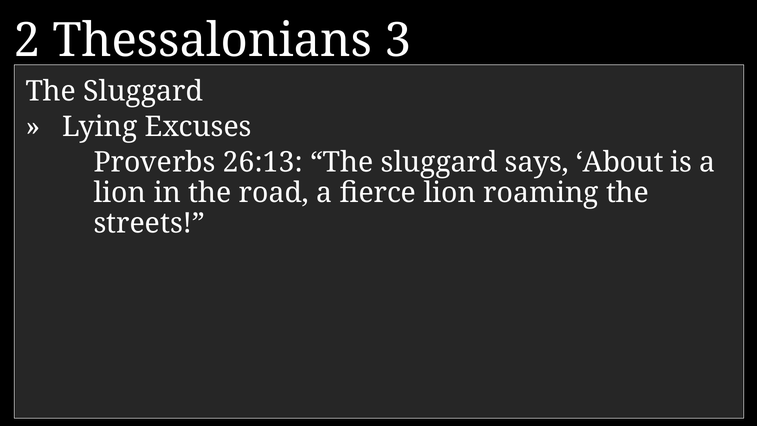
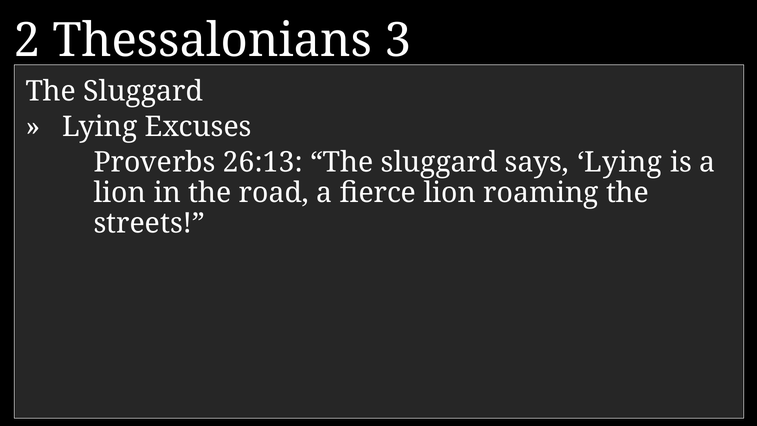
About: About -> Lying (619, 162)
